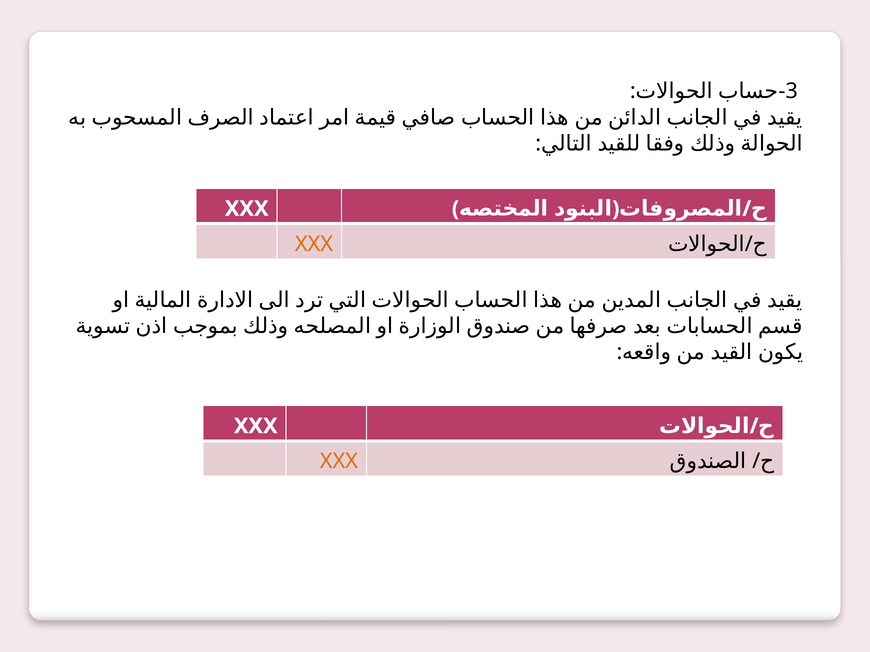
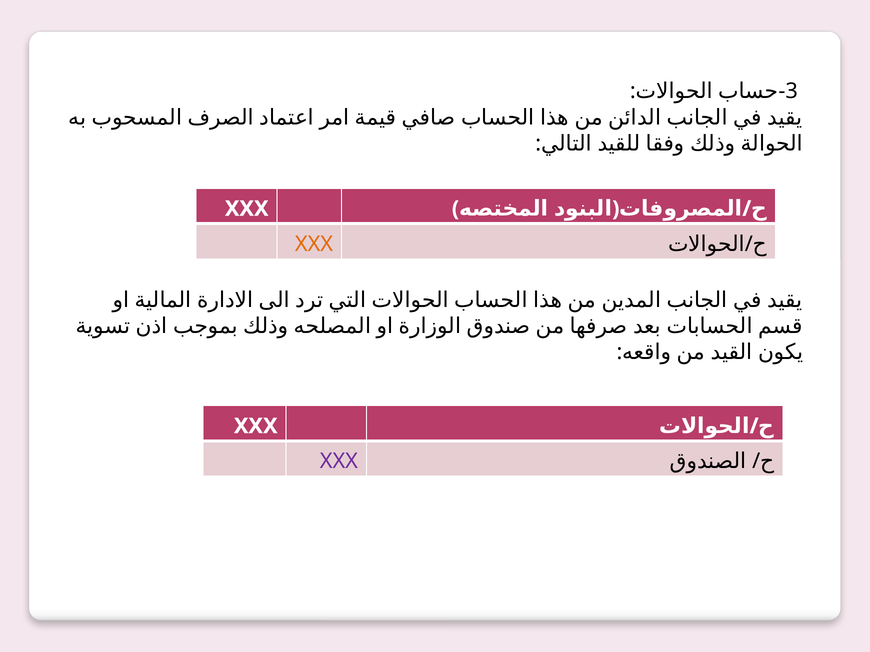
XXX colour: orange -> purple (339, 462)
